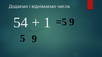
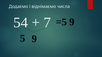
1: 1 -> 7 (47, 23)
